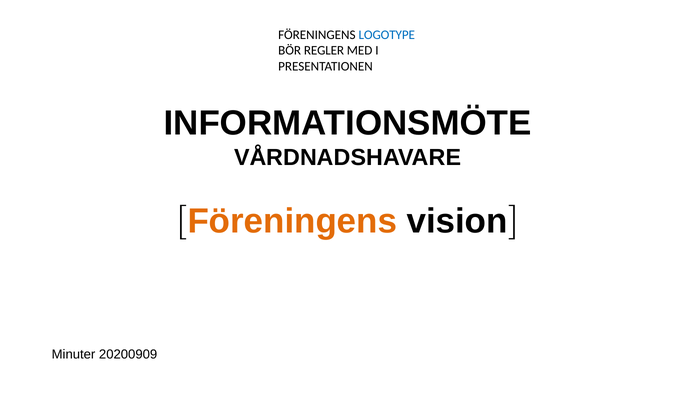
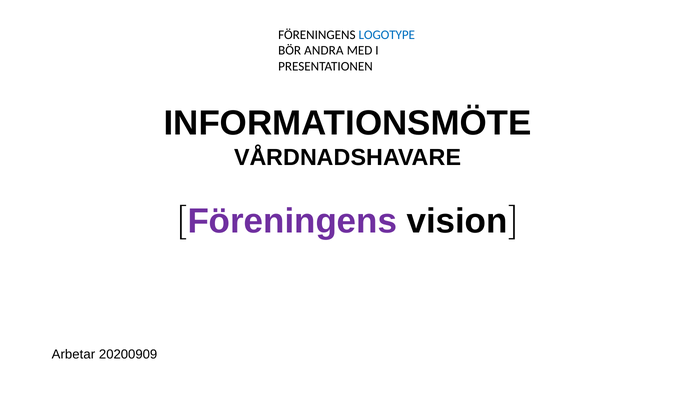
REGLER: REGLER -> ANDRA (324, 51)
Föreningens colour: orange -> purple (292, 221)
Minuter: Minuter -> Arbetar (73, 355)
